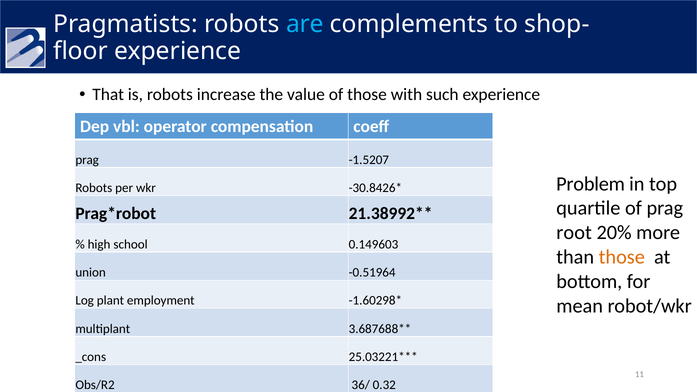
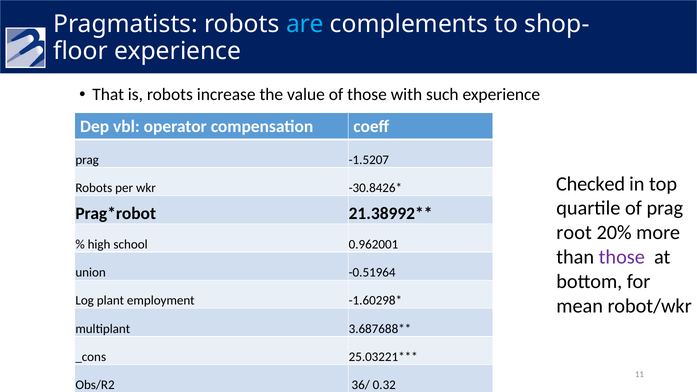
Problem: Problem -> Checked (591, 184)
0.149603: 0.149603 -> 0.962001 (373, 244)
those colour: orange -> purple (622, 257)
